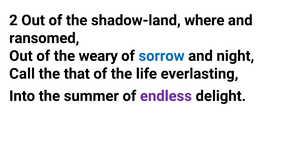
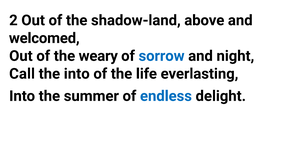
where: where -> above (204, 20)
ransomed: ransomed -> welcomed (44, 38)
the that: that -> into (77, 74)
endless colour: purple -> blue (166, 96)
